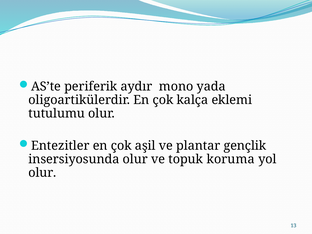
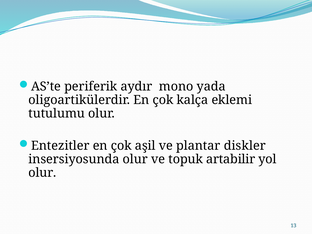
gençlik: gençlik -> diskler (245, 146)
koruma: koruma -> artabilir (231, 159)
